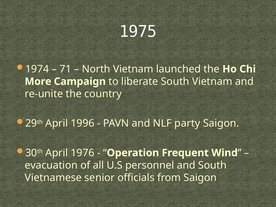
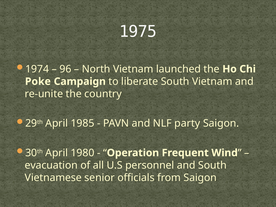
71: 71 -> 96 (65, 69)
More: More -> Poke (38, 81)
1996: 1996 -> 1985 (83, 123)
1976: 1976 -> 1980 (83, 153)
